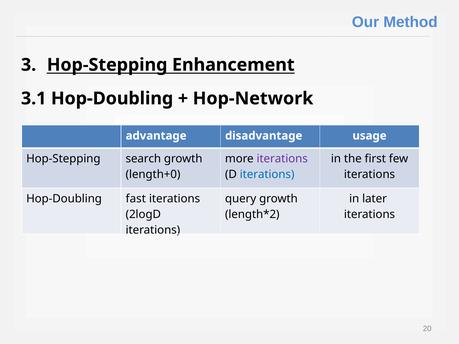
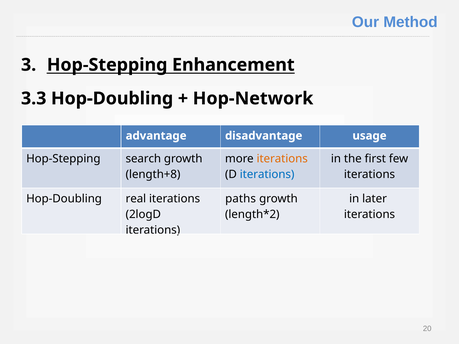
3.1: 3.1 -> 3.3 (34, 99)
iterations colour: purple -> orange (282, 159)
length+0: length+0 -> length+8 (153, 175)
fast: fast -> real (136, 199)
query: query -> paths (241, 199)
